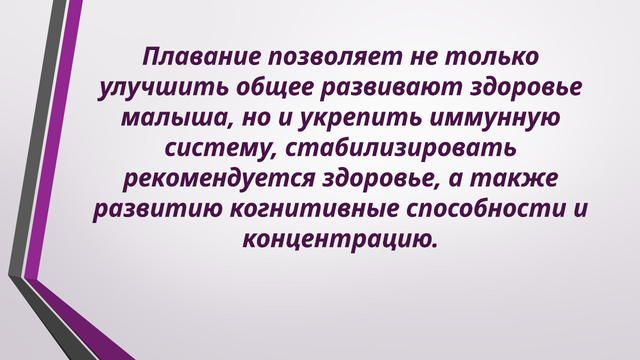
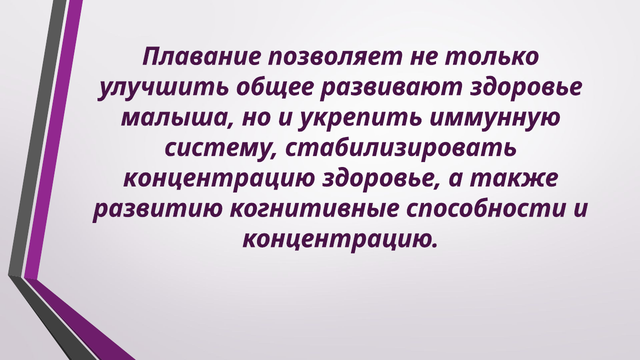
рекомендуется: рекомендуется -> концентрацию (219, 178)
